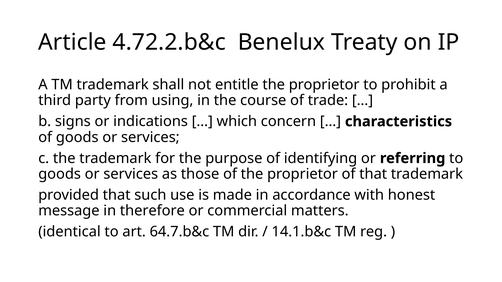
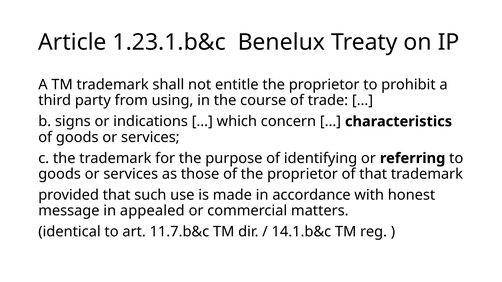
4.72.2.b&c: 4.72.2.b&c -> 1.23.1.b&c (169, 42)
therefore: therefore -> appealed (152, 211)
64.7.b&c: 64.7.b&c -> 11.7.b&c (179, 232)
